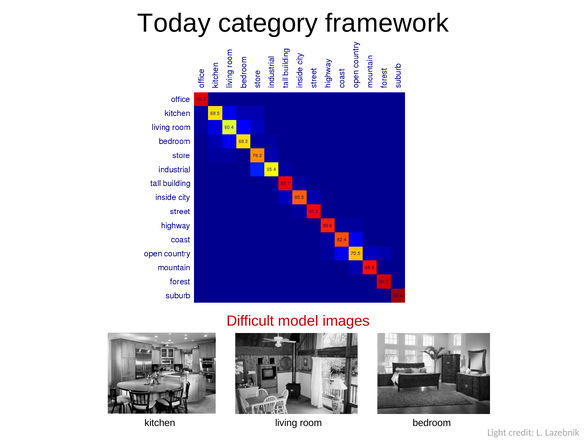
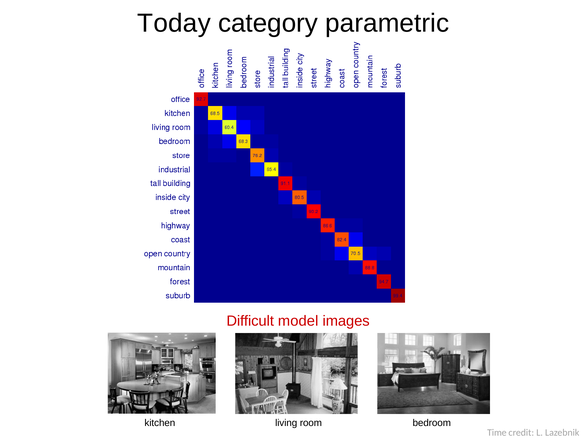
framework: framework -> parametric (387, 23)
Light: Light -> Time (497, 433)
